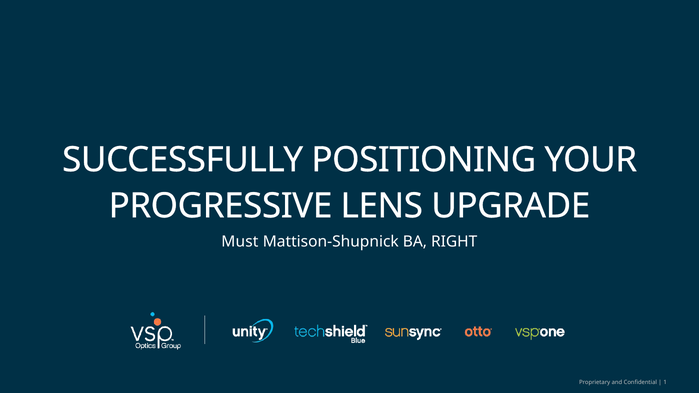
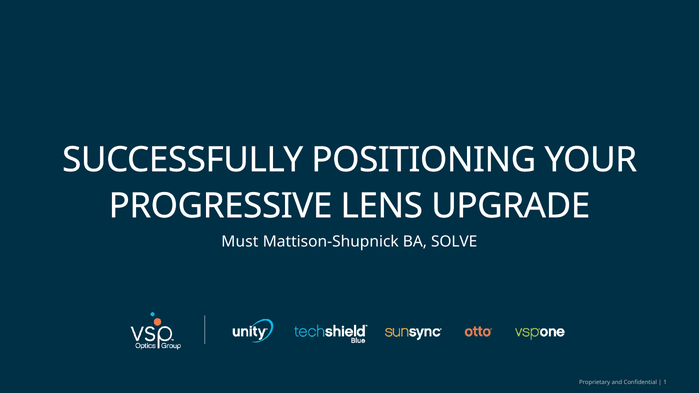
RIGHT: RIGHT -> SOLVE (454, 242)
